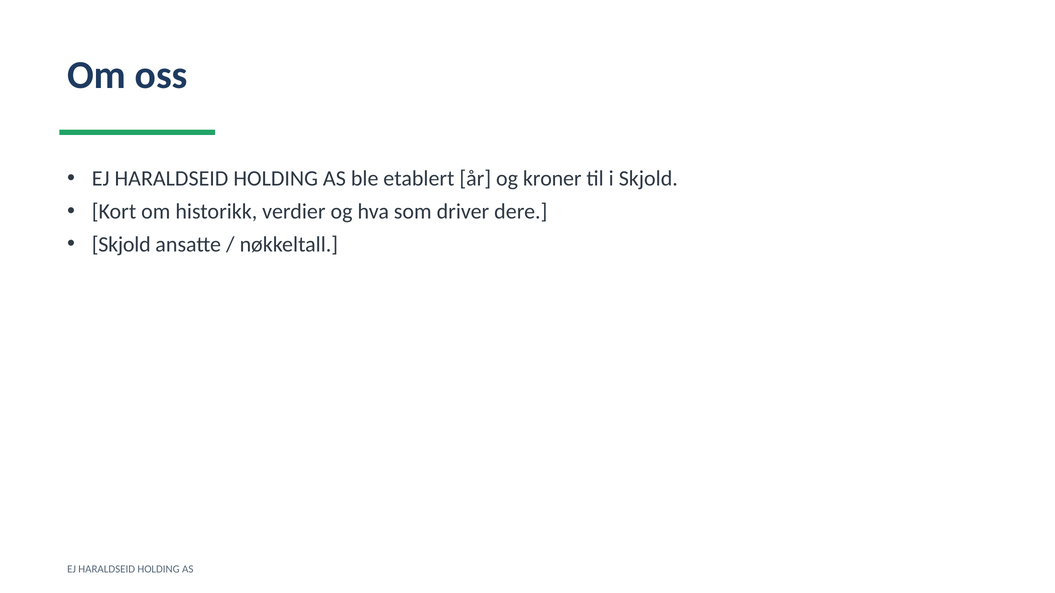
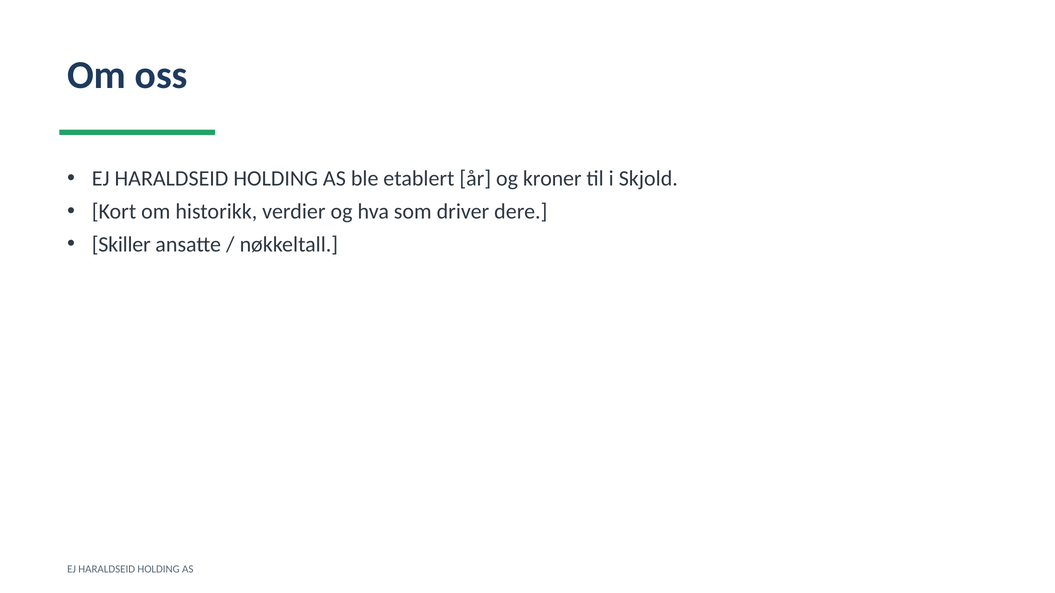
Skjold: Skjold -> Skiller (121, 245)
